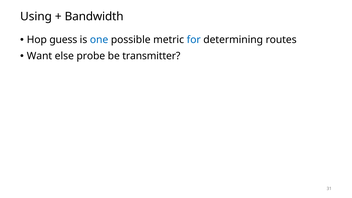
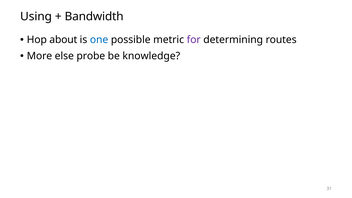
guess: guess -> about (63, 40)
for colour: blue -> purple (194, 40)
Want: Want -> More (39, 56)
transmitter: transmitter -> knowledge (151, 56)
